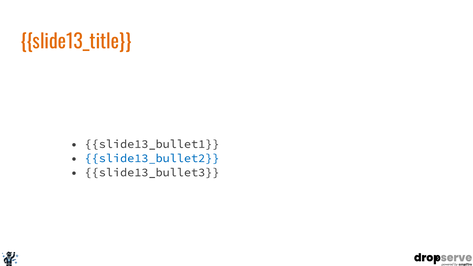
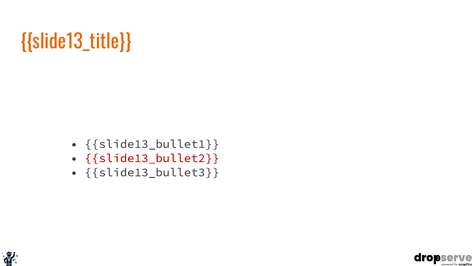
slide13_bullet2 colour: blue -> red (152, 158)
